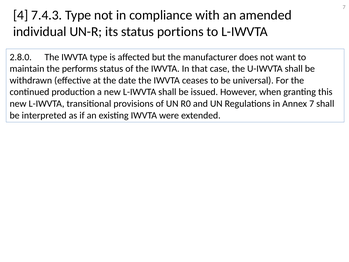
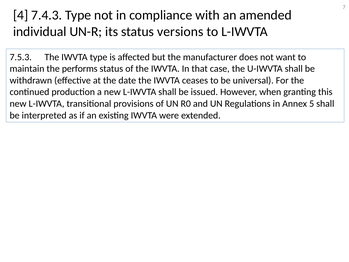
portions: portions -> versions (180, 32)
2.8.0: 2.8.0 -> 7.5.3 (21, 57)
Annex 7: 7 -> 5 (312, 104)
